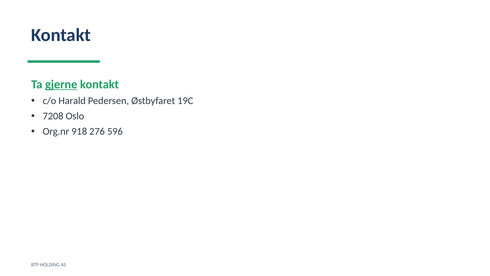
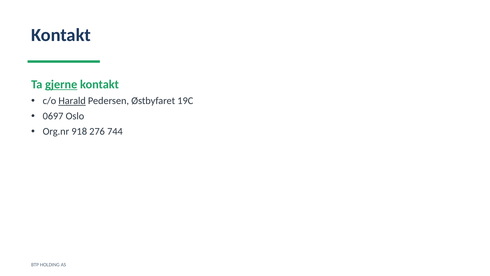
Harald underline: none -> present (72, 101)
7208: 7208 -> 0697 (53, 116)
596: 596 -> 744 (115, 131)
